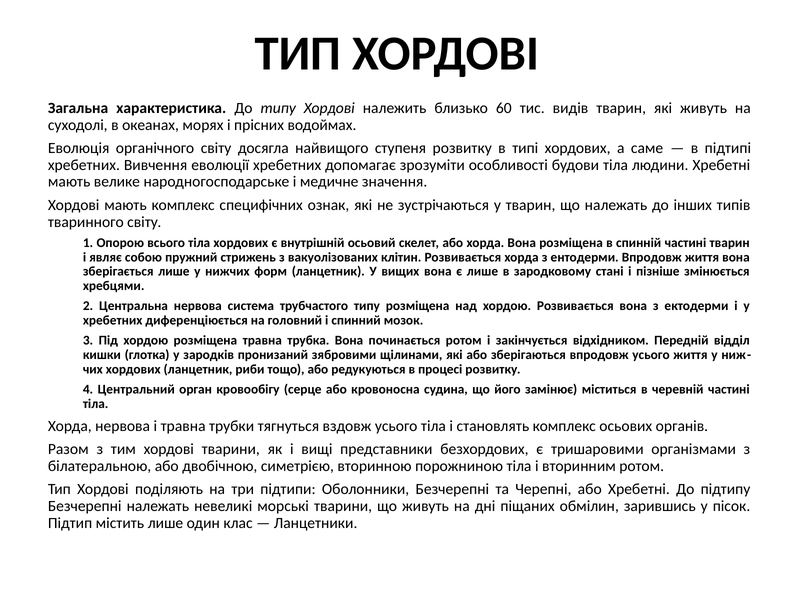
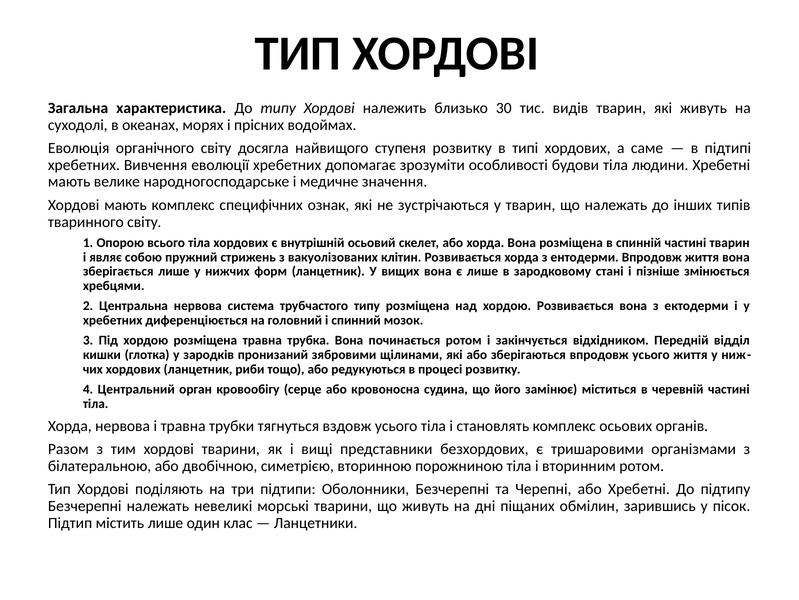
60: 60 -> 30 (504, 108)
